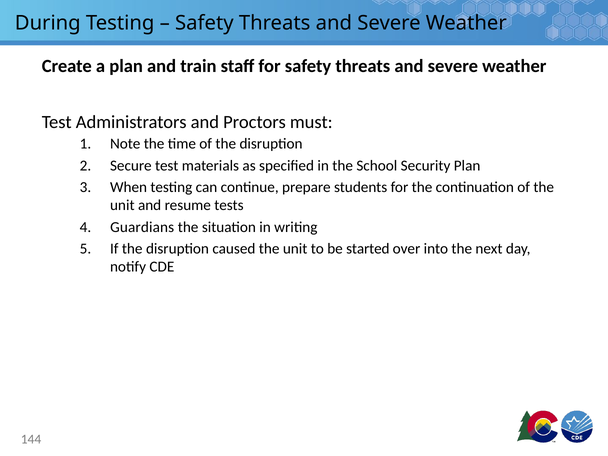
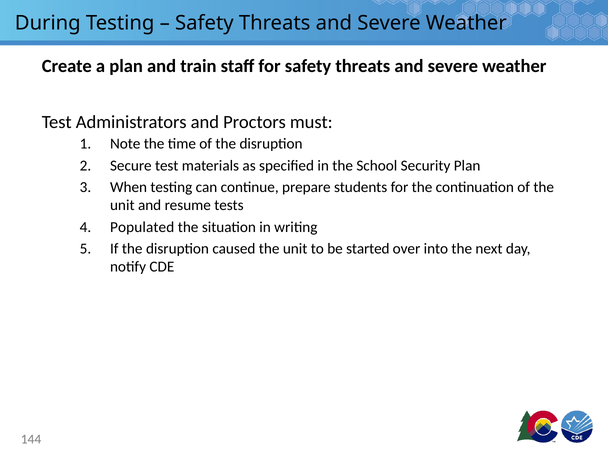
Guardians: Guardians -> Populated (142, 227)
